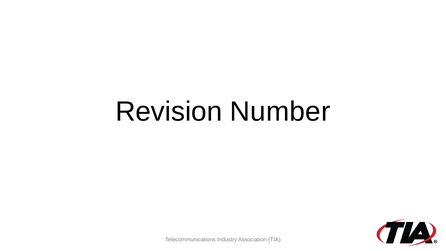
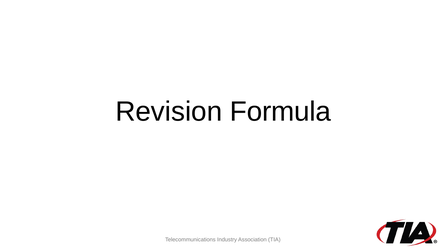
Number: Number -> Formula (280, 111)
